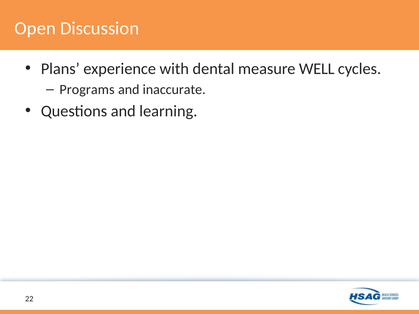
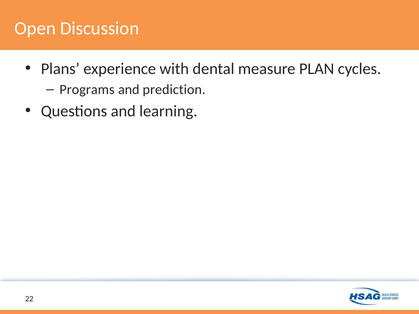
WELL: WELL -> PLAN (317, 69)
inaccurate: inaccurate -> prediction (174, 90)
